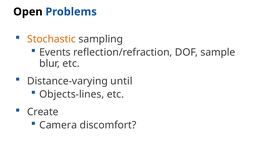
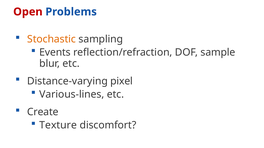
Open colour: black -> red (28, 12)
until: until -> pixel (122, 81)
Objects-lines: Objects-lines -> Various-lines (72, 95)
Camera: Camera -> Texture (58, 126)
